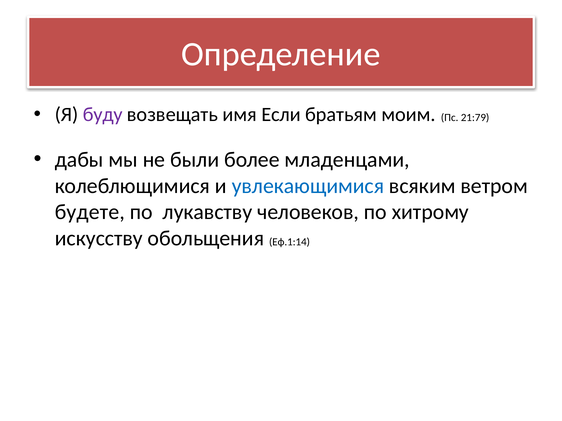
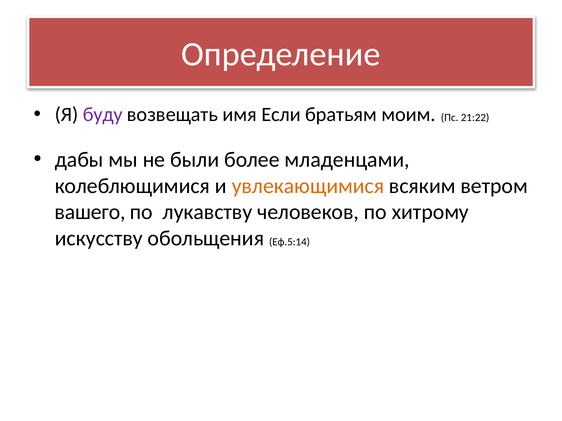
21:79: 21:79 -> 21:22 (475, 118)
увлекающимися colour: blue -> orange (308, 186)
будете: будете -> вашего (90, 212)
Еф.1:14: Еф.1:14 -> Еф.5:14 (289, 242)
